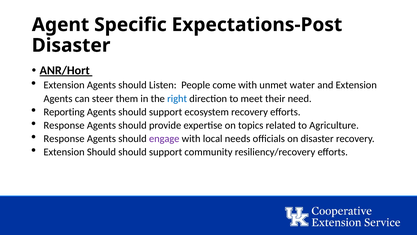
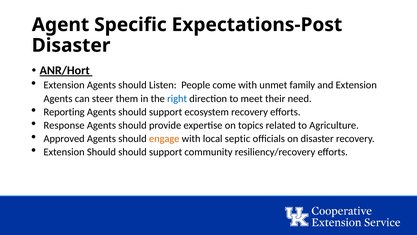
water: water -> family (302, 85)
Response: Response -> Approved (64, 139)
engage colour: purple -> orange (164, 139)
needs: needs -> septic (238, 139)
